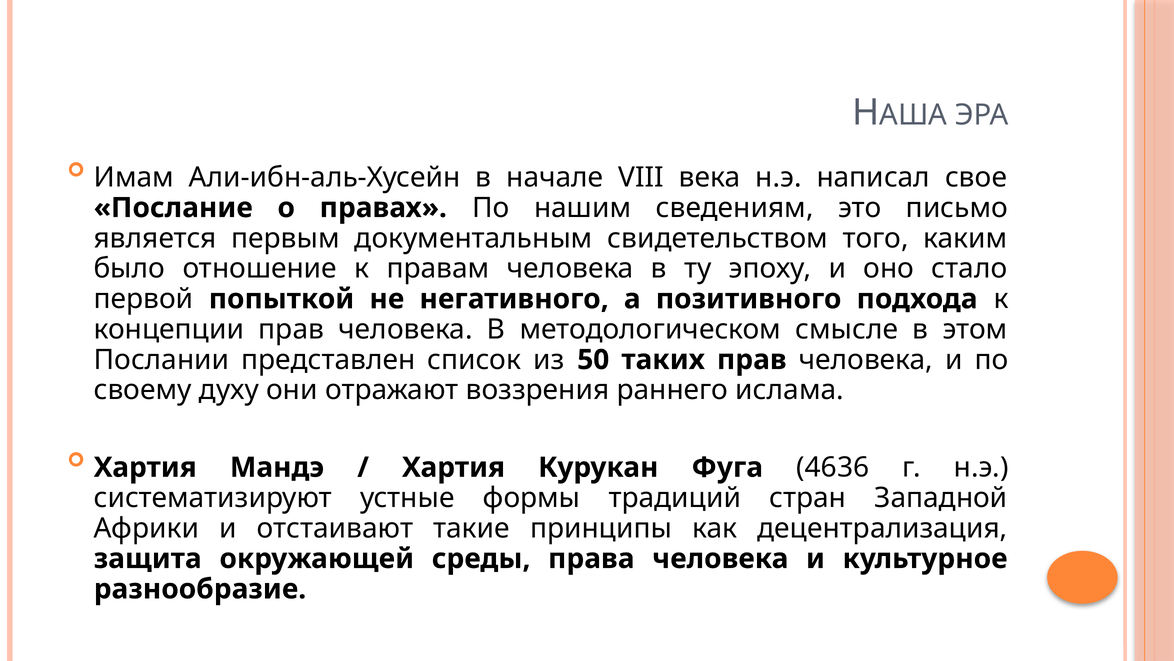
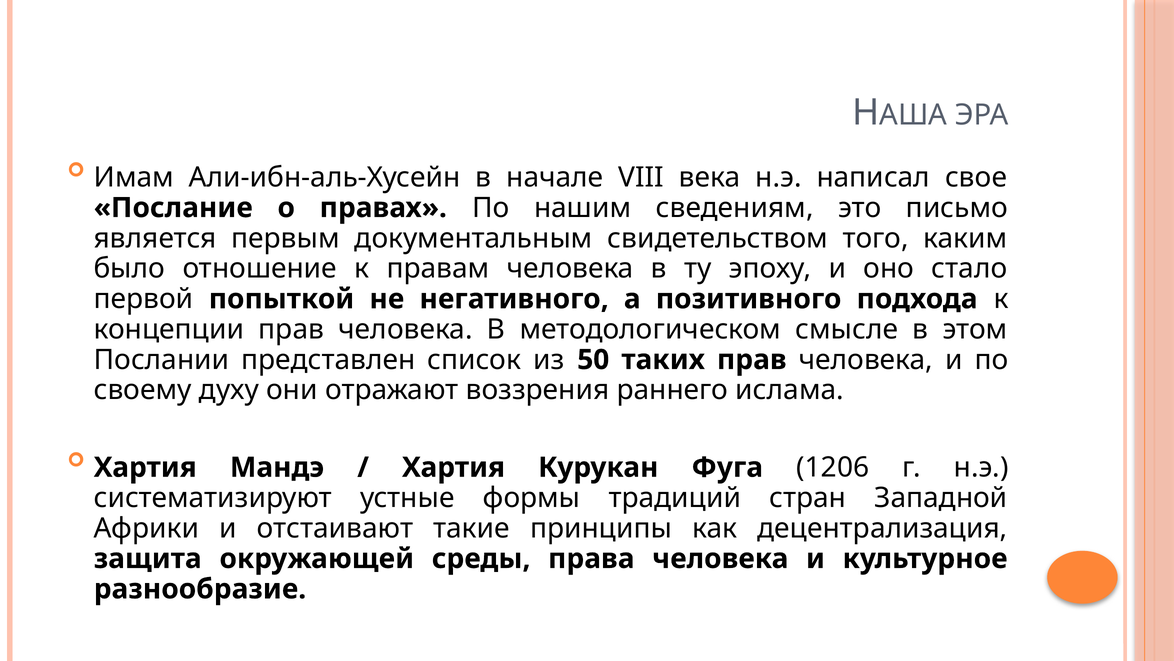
4636: 4636 -> 1206 (833, 467)
